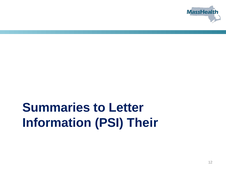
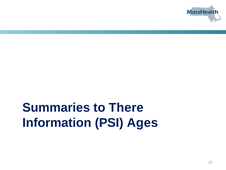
Letter: Letter -> There (126, 107)
Their: Their -> Ages (143, 122)
